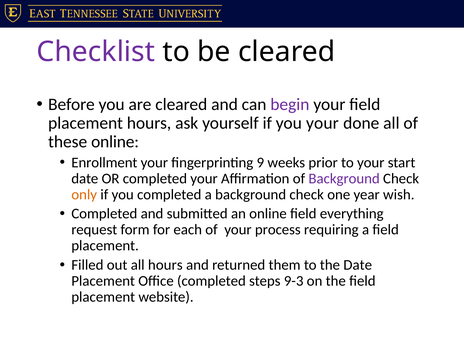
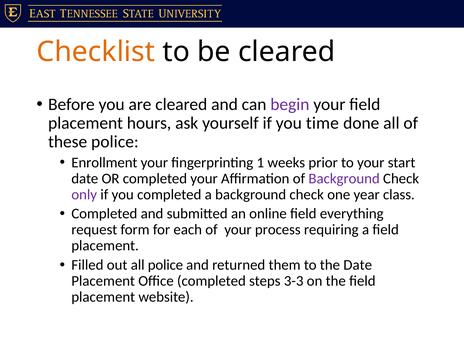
Checklist colour: purple -> orange (96, 52)
you your: your -> time (322, 123)
these online: online -> police (115, 142)
9: 9 -> 1 (260, 163)
only colour: orange -> purple (84, 195)
wish: wish -> class (399, 195)
all hours: hours -> police (165, 265)
9-3: 9-3 -> 3-3 (294, 281)
